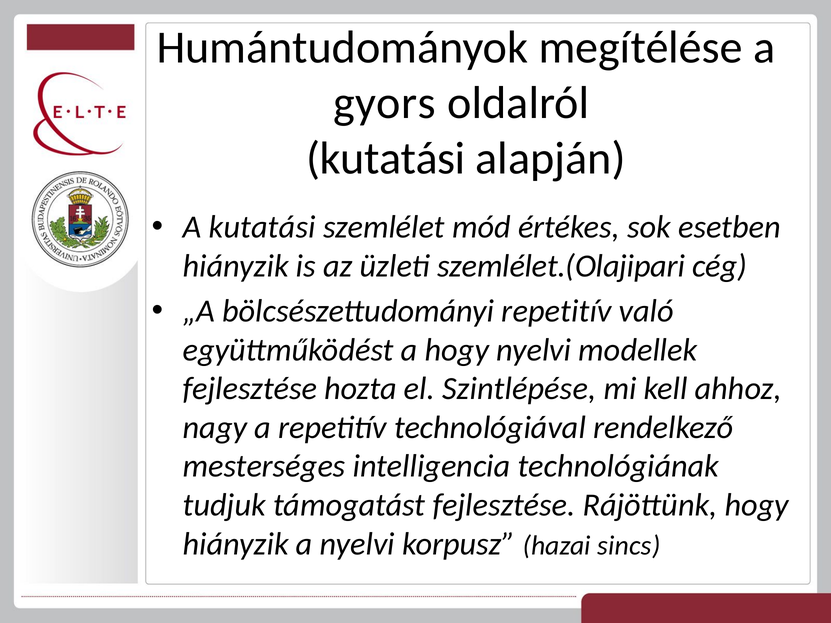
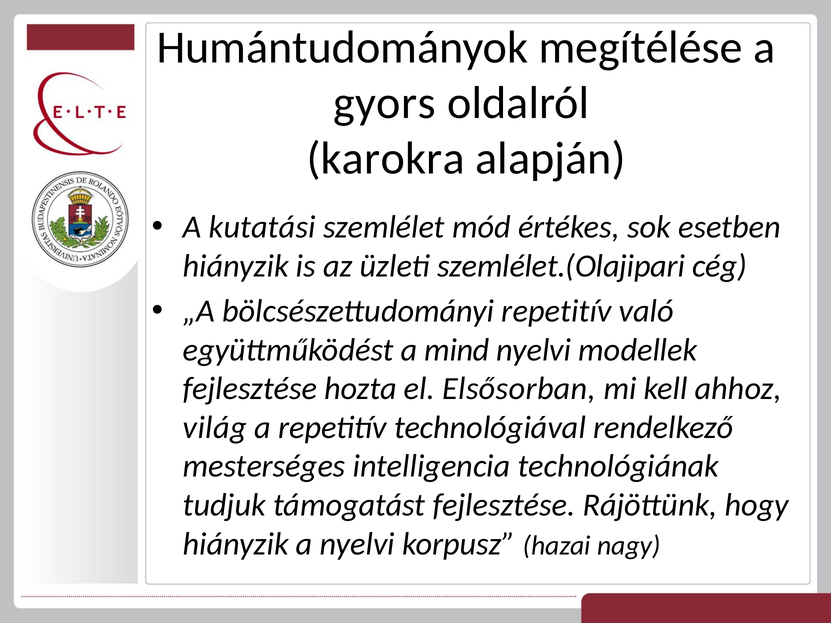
kutatási: kutatási -> karokra (386, 159)
a hogy: hogy -> mind (457, 350)
Szintlépése: Szintlépése -> Elsősorban (519, 389)
nagy: nagy -> világ (215, 428)
sincs: sincs -> nagy (629, 546)
